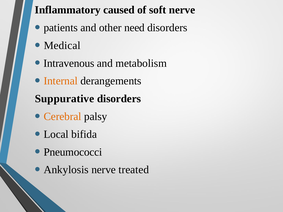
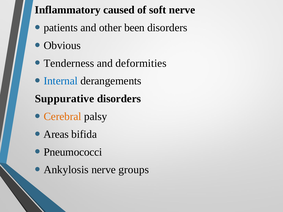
need: need -> been (134, 28)
Medical: Medical -> Obvious (62, 45)
Intravenous: Intravenous -> Tenderness (69, 63)
metabolism: metabolism -> deformities (141, 63)
Internal colour: orange -> blue (61, 81)
Local: Local -> Areas (56, 134)
treated: treated -> groups (134, 170)
